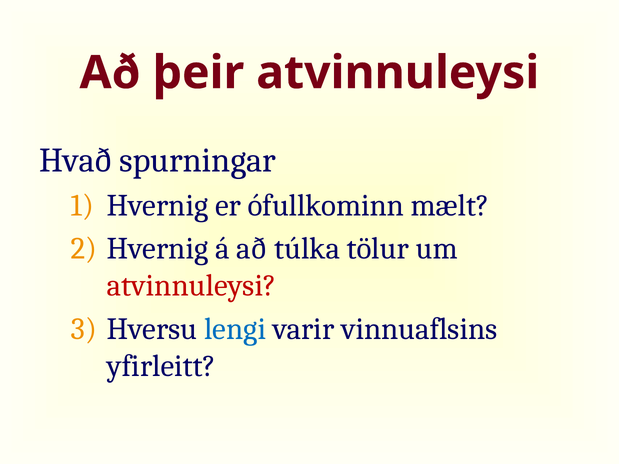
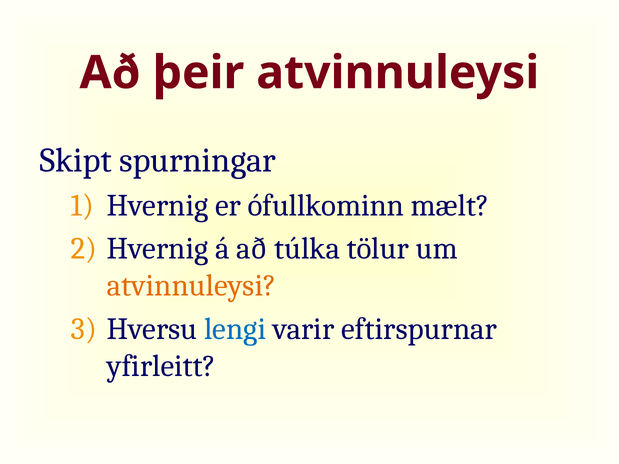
Hvað: Hvað -> Skipt (76, 160)
atvinnuleysi colour: red -> orange (192, 286)
vinnuaflsins: vinnuaflsins -> eftirspurnar (419, 329)
